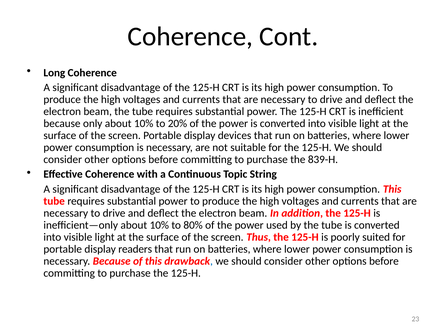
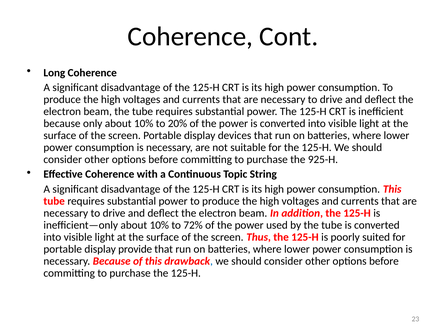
839-H: 839-H -> 925-H (323, 160)
80%: 80% -> 72% (193, 225)
readers: readers -> provide (135, 250)
